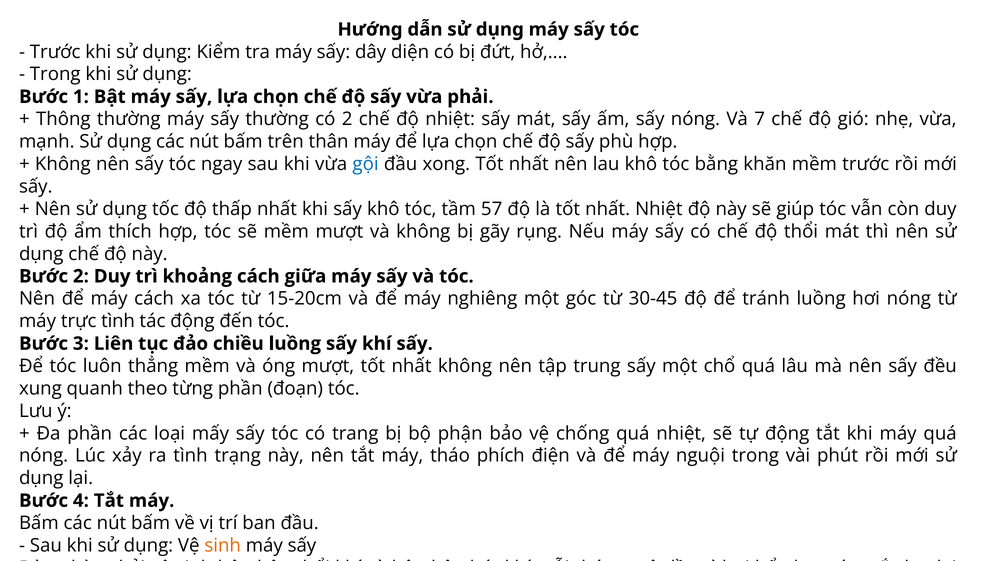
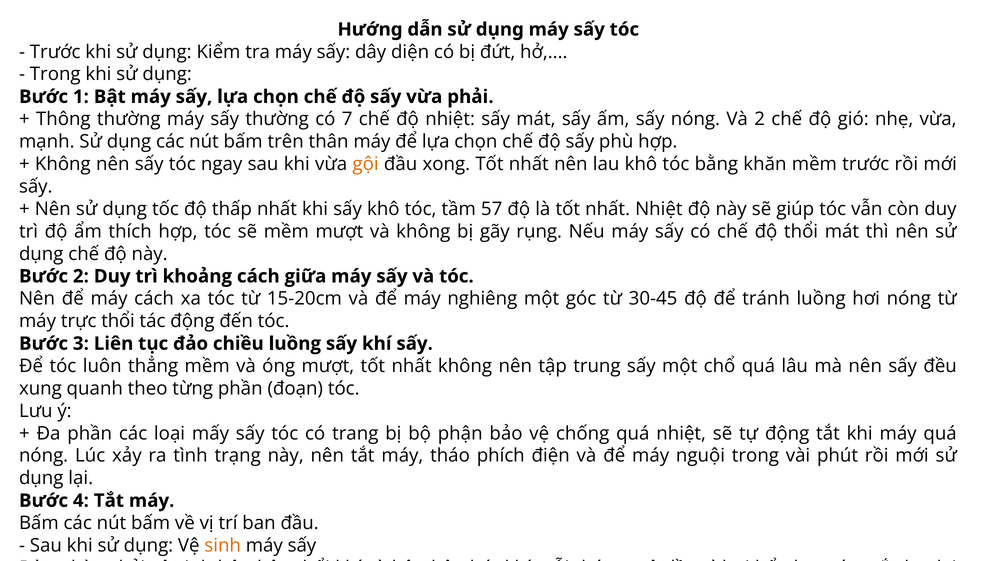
có 2: 2 -> 7 (347, 119)
Và 7: 7 -> 2 (760, 119)
gội colour: blue -> orange (366, 164)
trực tình: tình -> thổi (118, 321)
